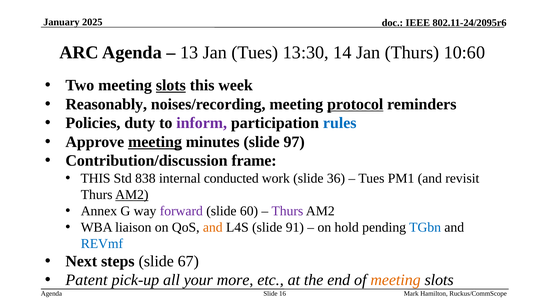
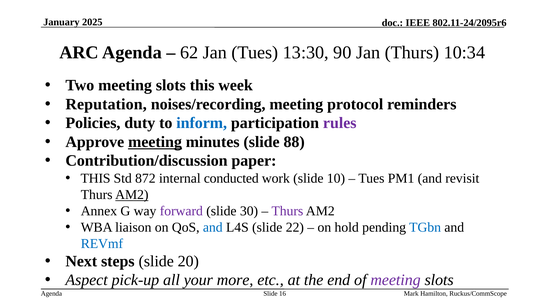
13: 13 -> 62 (189, 53)
14: 14 -> 90 (342, 53)
10:60: 10:60 -> 10:34 (464, 53)
slots underline: present -> none (171, 85)
Reasonably: Reasonably -> Reputation (106, 104)
protocol underline: present -> none (355, 104)
inform colour: purple -> blue (202, 123)
rules colour: blue -> purple (340, 123)
97: 97 -> 88 (294, 142)
frame: frame -> paper (254, 161)
838: 838 -> 872 (145, 179)
36: 36 -> 10 (336, 179)
60: 60 -> 30 (249, 212)
and colour: orange -> blue (213, 228)
91: 91 -> 22 (295, 228)
67: 67 -> 20 (188, 262)
Patent: Patent -> Aspect (87, 281)
meeting colour: orange -> purple (396, 281)
